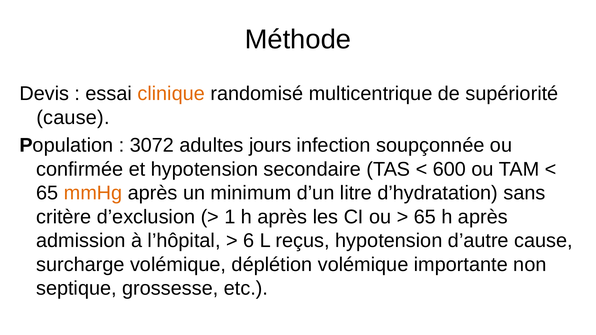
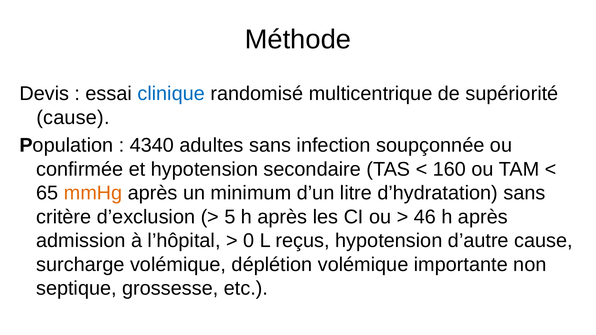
clinique colour: orange -> blue (171, 94)
3072: 3072 -> 4340 (152, 145)
adultes jours: jours -> sans (270, 145)
600: 600 -> 160 (449, 169)
1: 1 -> 5 (230, 217)
65: 65 -> 46 (425, 217)
6: 6 -> 0 (249, 241)
